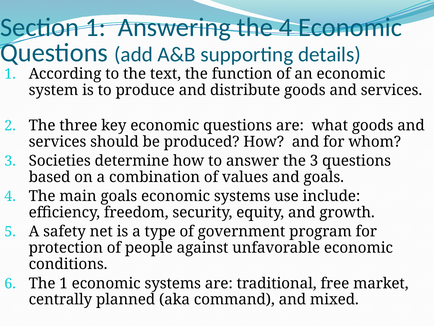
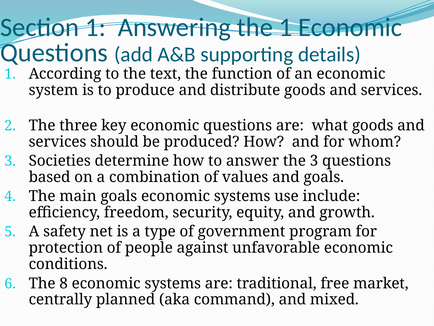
the 4: 4 -> 1 (286, 27)
The 1: 1 -> 8 (64, 283)
